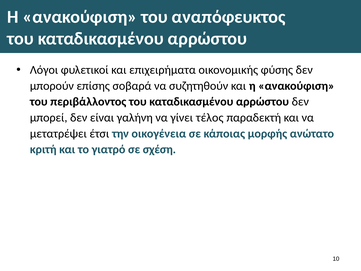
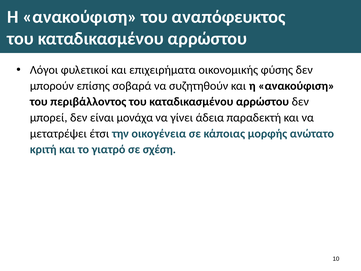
γαλήνη: γαλήνη -> μονάχα (135, 118)
τέλος: τέλος -> άδεια (210, 118)
